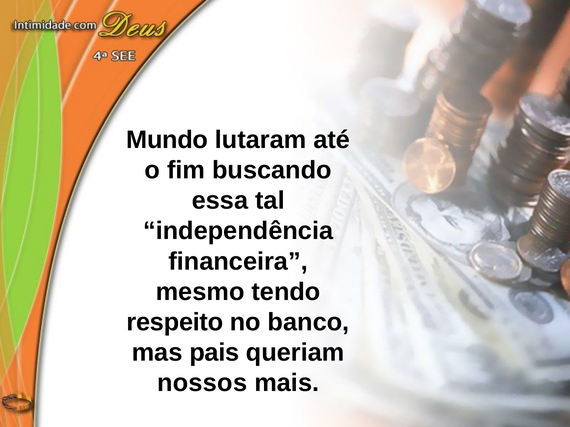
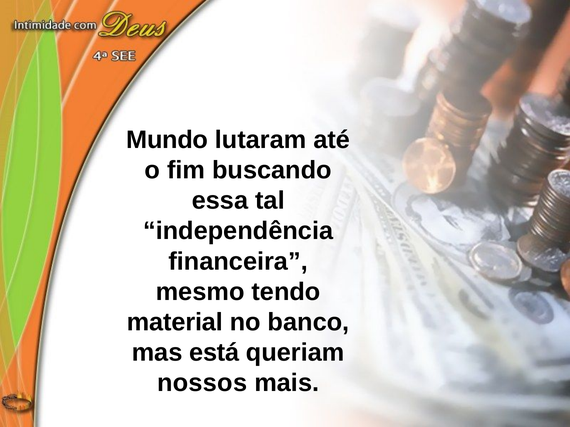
respeito: respeito -> material (175, 322)
pais: pais -> está (214, 353)
